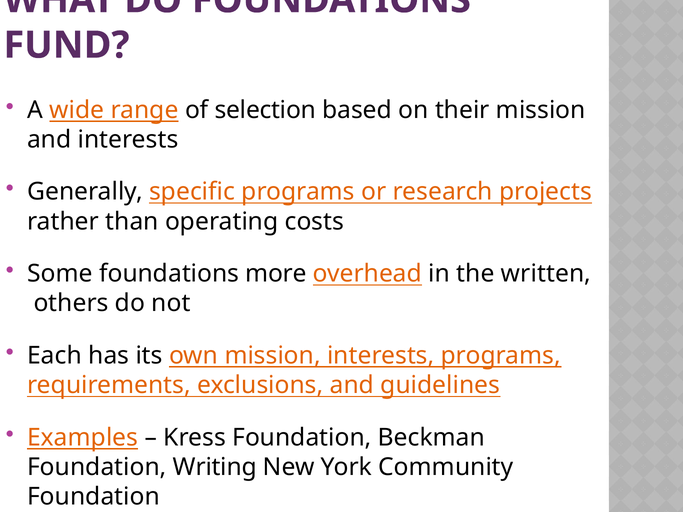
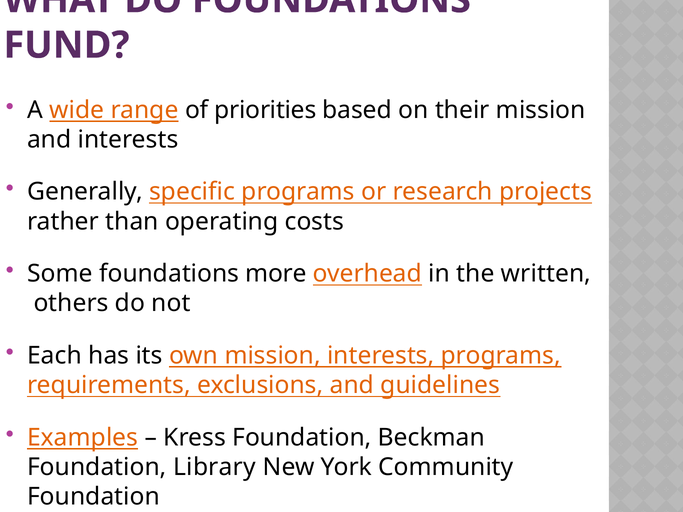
selection: selection -> priorities (265, 110)
Writing: Writing -> Library (215, 467)
